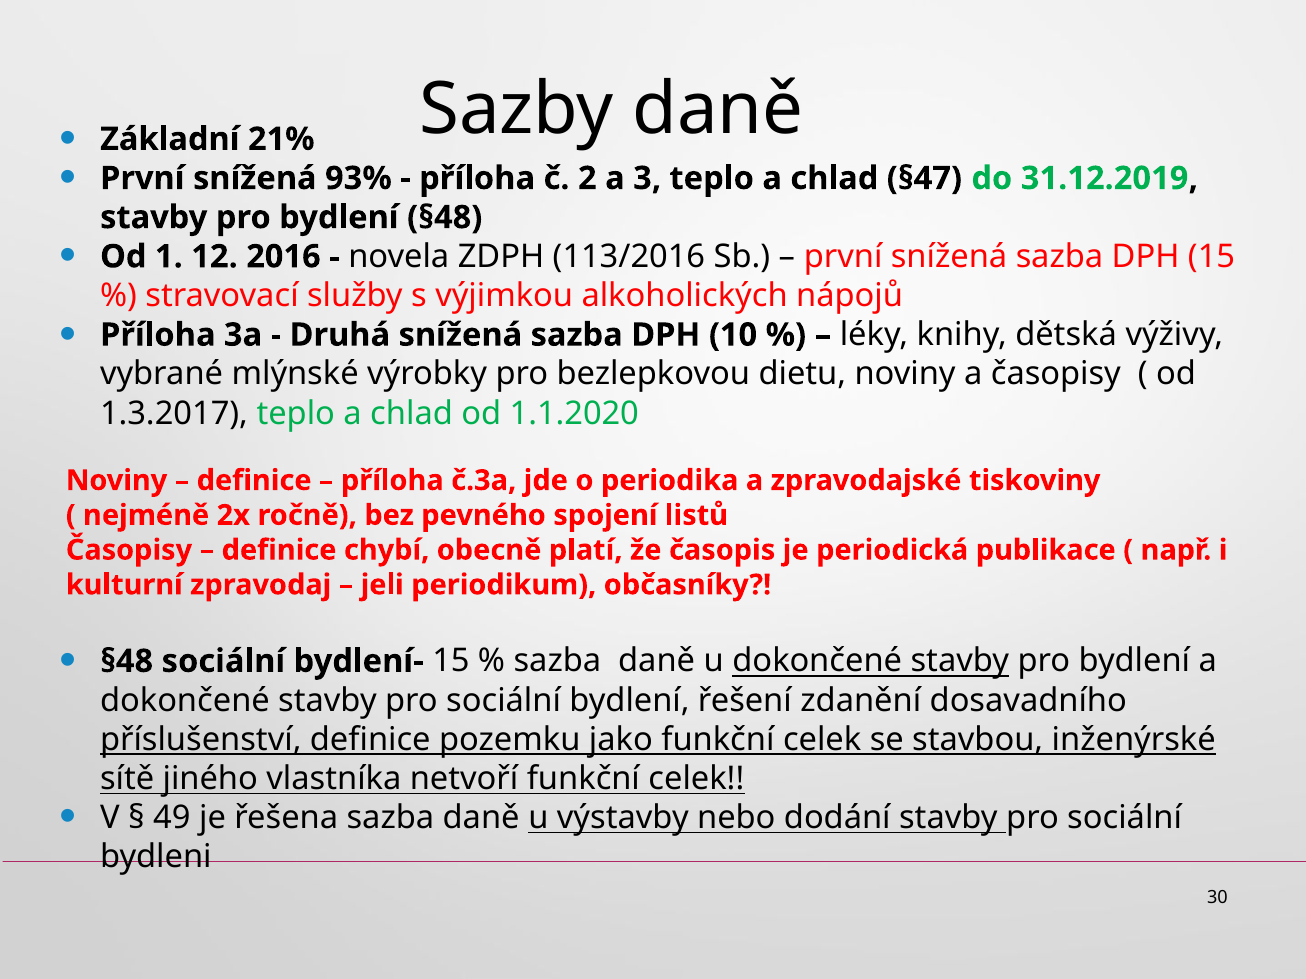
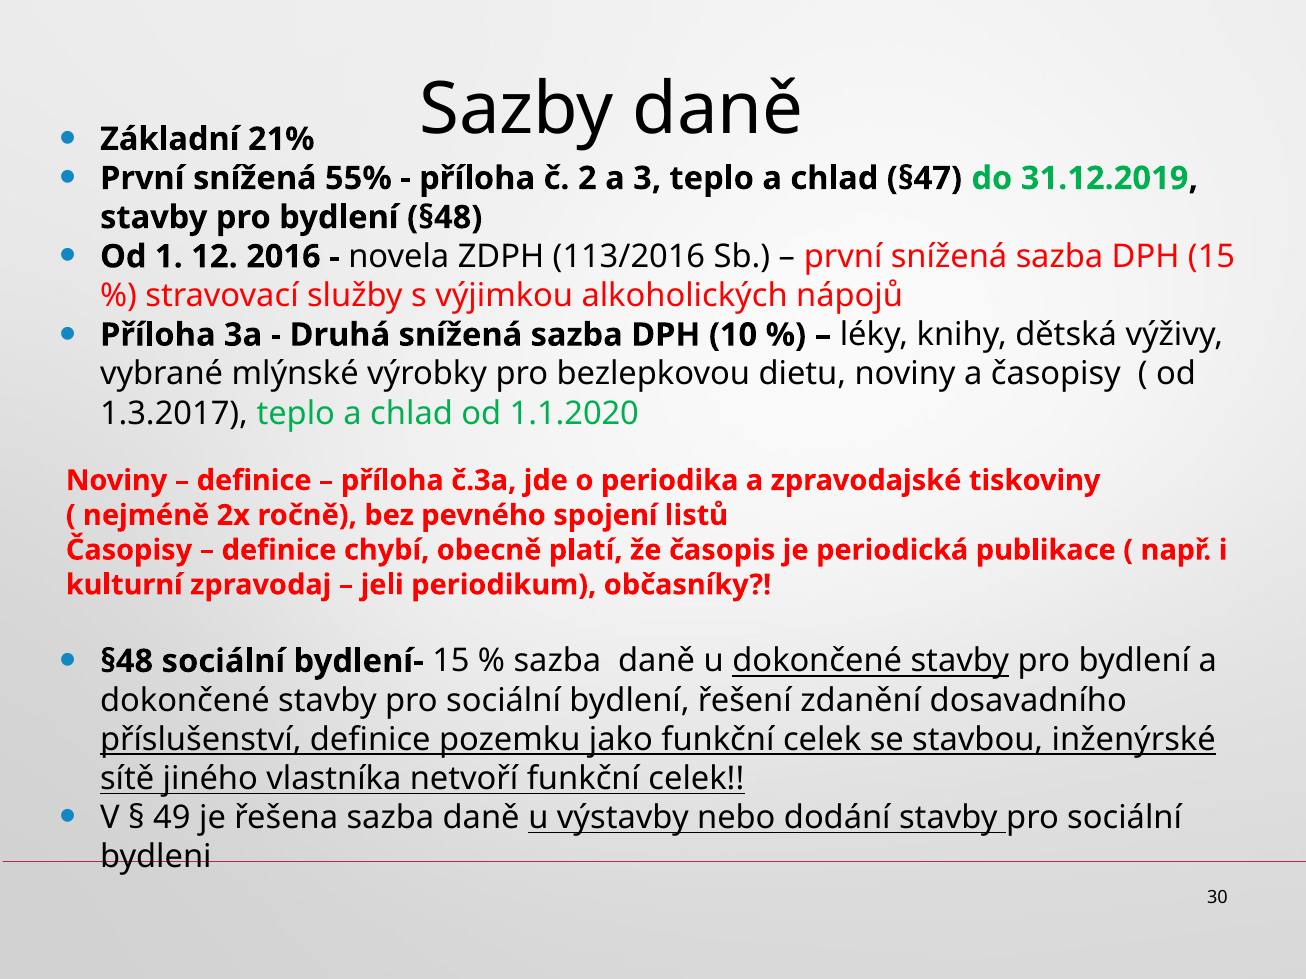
93%: 93% -> 55% (358, 178)
